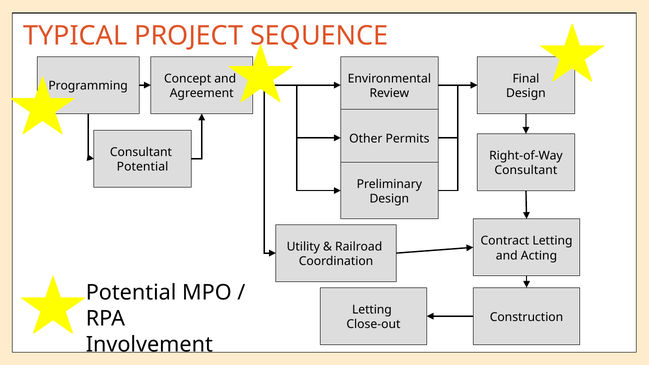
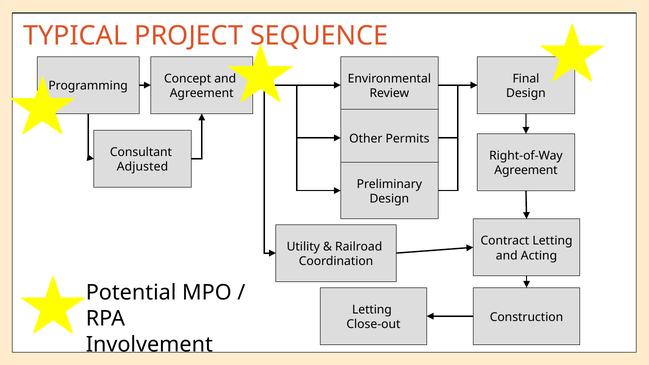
Potential: Potential -> Adjusted (142, 167)
Consultant: Consultant -> Agreement (526, 170)
